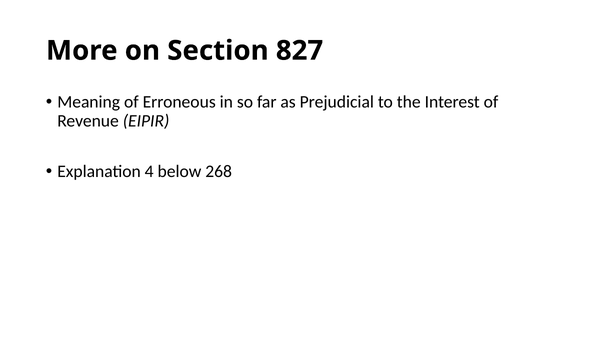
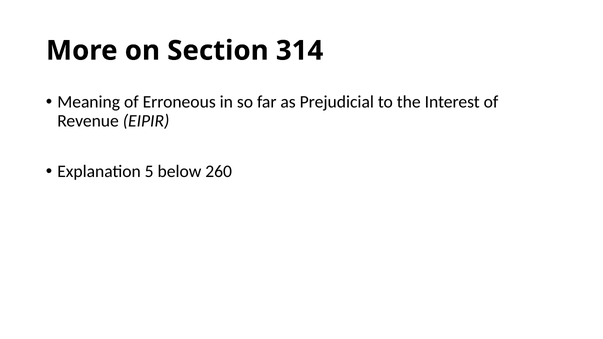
827: 827 -> 314 (300, 51)
4: 4 -> 5 (149, 172)
268: 268 -> 260 (219, 172)
